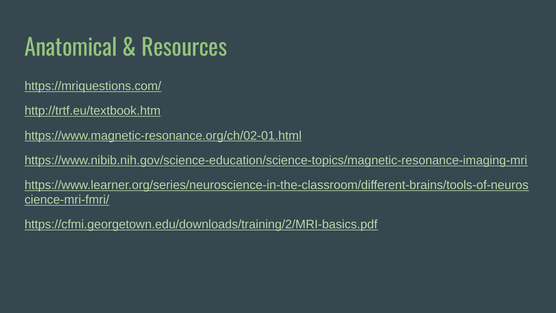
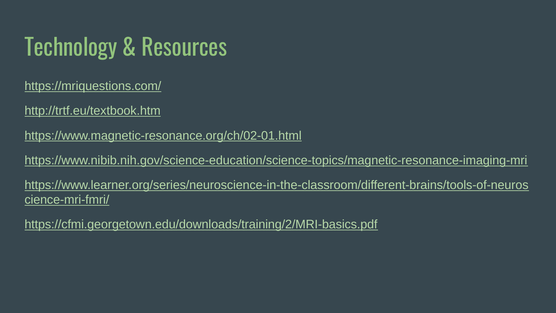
Anatomical: Anatomical -> Technology (71, 48)
